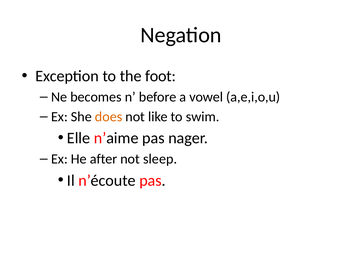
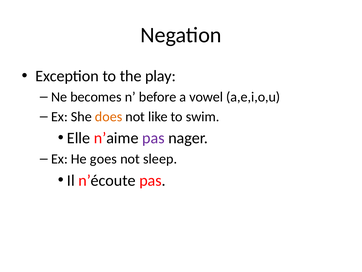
foot: foot -> play (160, 76)
pas colour: black -> purple (153, 138)
after: after -> goes (103, 159)
